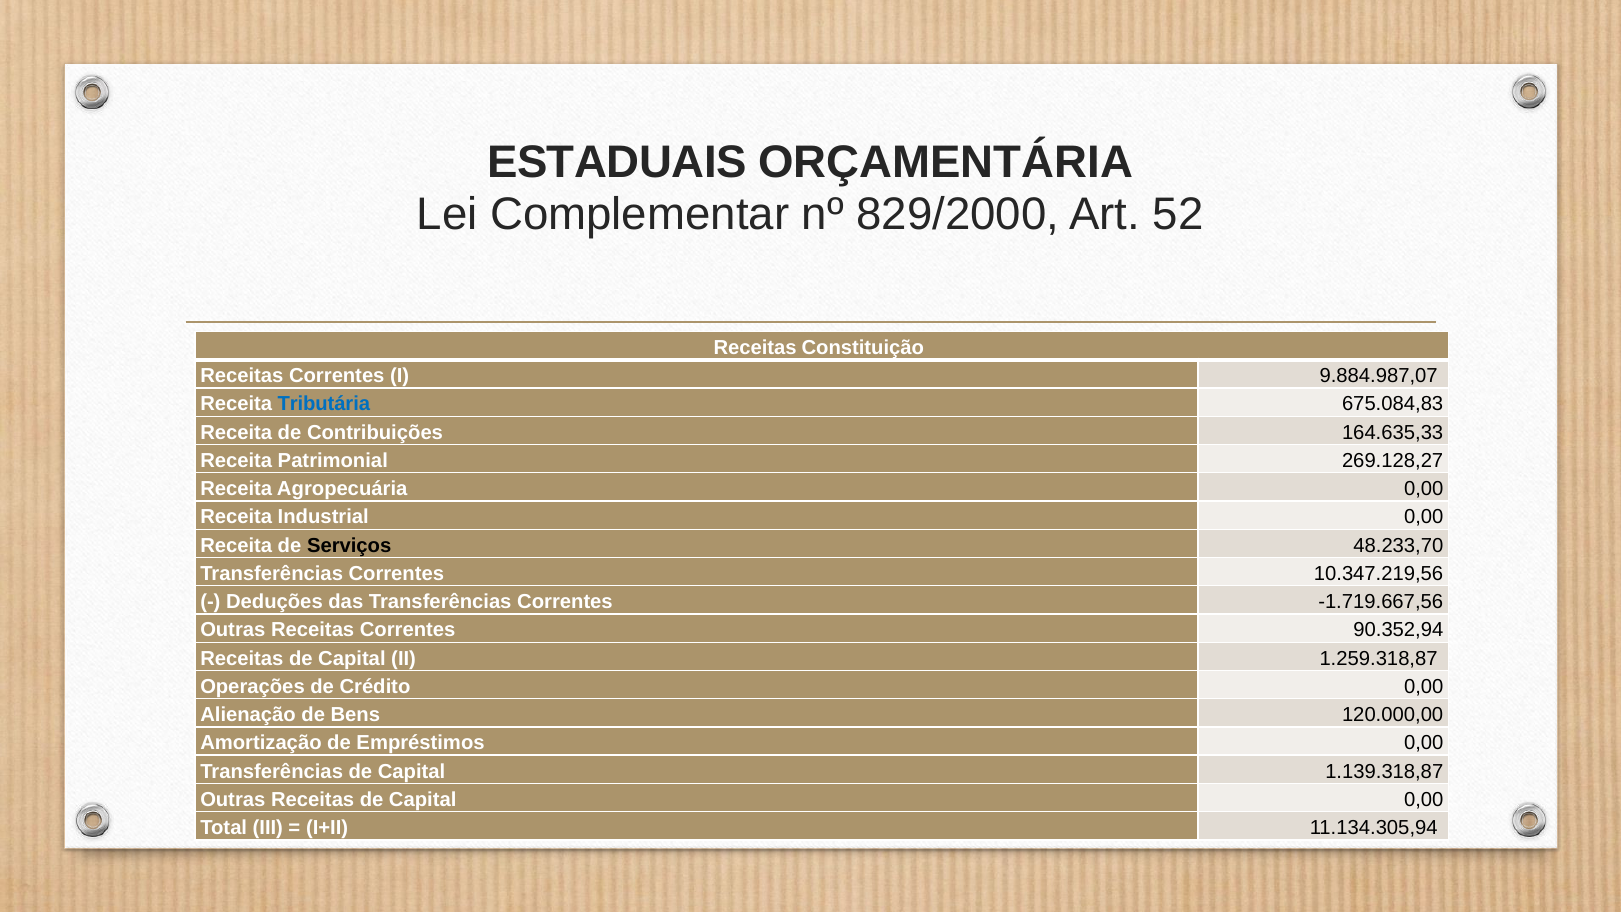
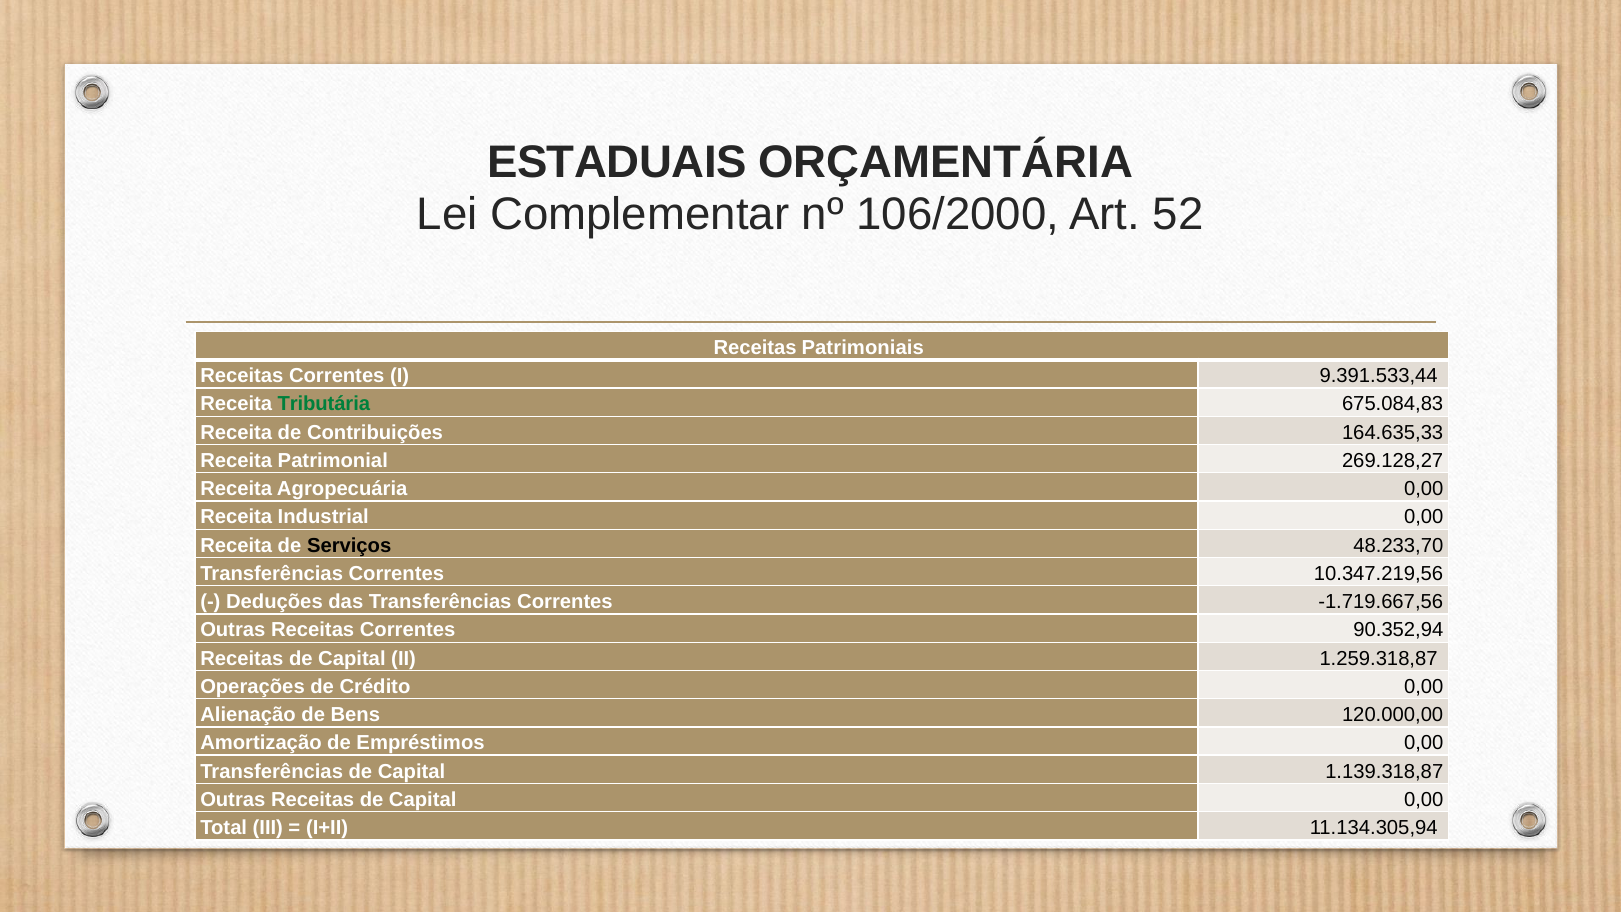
829/2000: 829/2000 -> 106/2000 (958, 214)
Constituição: Constituição -> Patrimoniais (863, 348)
9.884.987,07: 9.884.987,07 -> 9.391.533,44 (1379, 376)
Tributária colour: blue -> green (324, 404)
